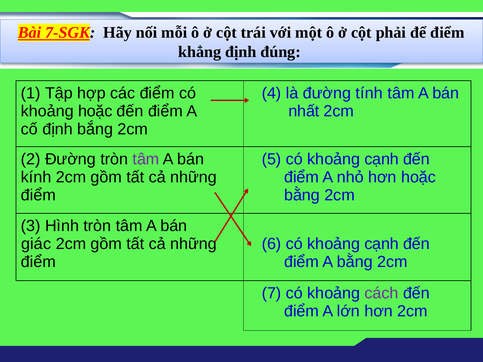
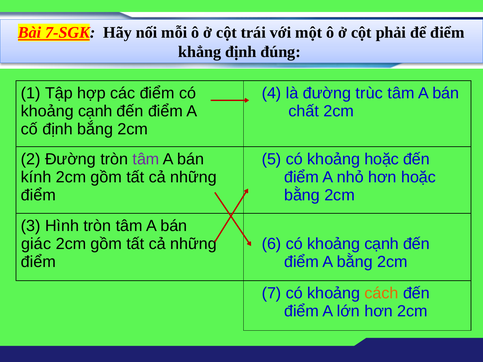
tính: tính -> trùc (369, 93)
hoặc: hoặc -> cạnh (95, 111)
nhất: nhất -> chất (304, 111)
5 có khoảng cạnh: cạnh -> hoặc (382, 159)
cách colour: purple -> orange (382, 293)
